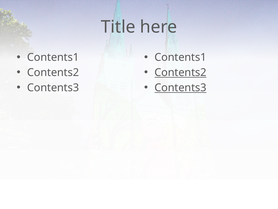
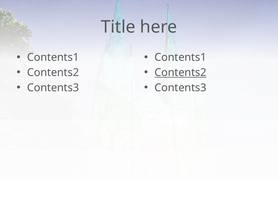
Contents3 underline: present -> none (180, 88)
